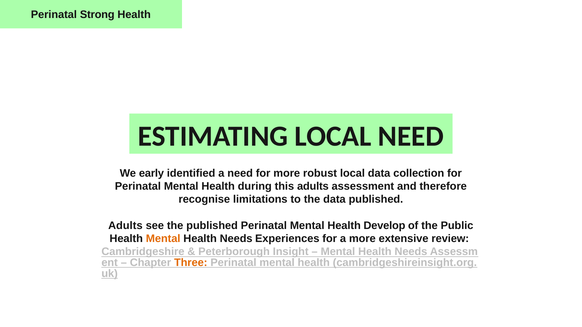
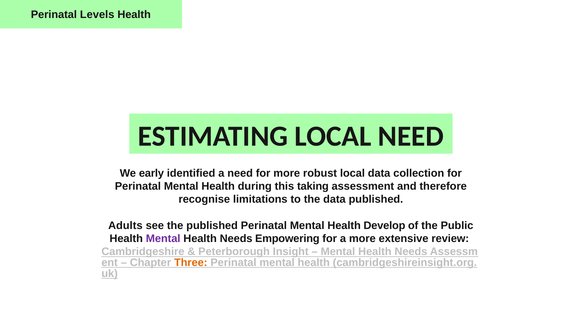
Strong: Strong -> Levels (97, 15)
this adults: adults -> taking (313, 187)
Mental colour: orange -> purple (163, 239)
Experiences: Experiences -> Empowering (287, 239)
